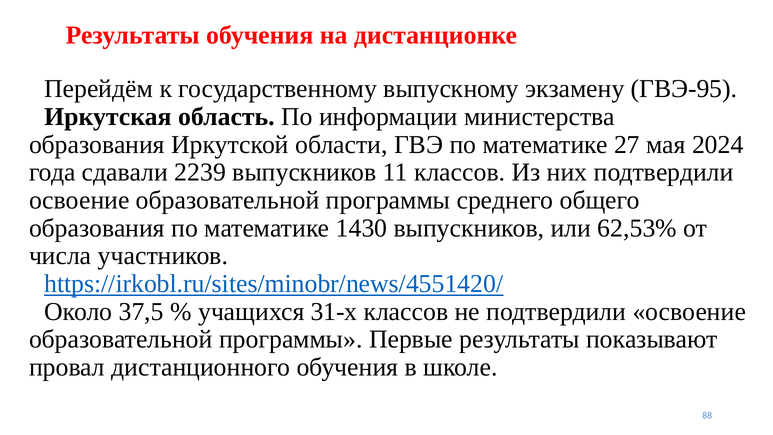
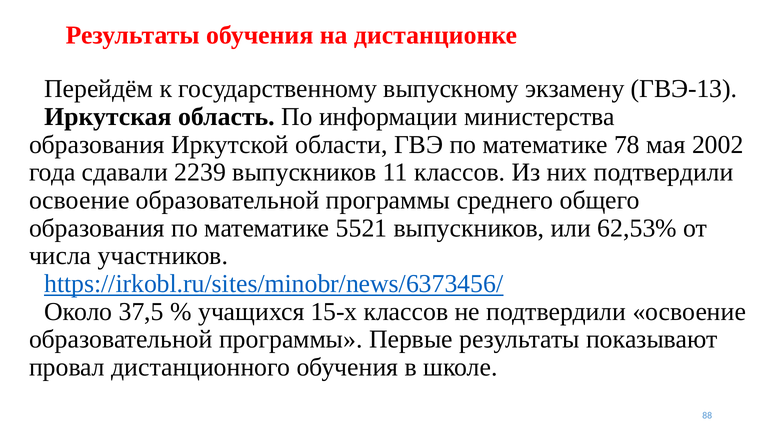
ГВЭ-95: ГВЭ-95 -> ГВЭ-13 (684, 89)
27: 27 -> 78 (627, 145)
2024: 2024 -> 2002 (718, 145)
1430: 1430 -> 5521 (362, 228)
https://irkobl.ru/sites/minobr/news/4551420/: https://irkobl.ru/sites/minobr/news/4551420/ -> https://irkobl.ru/sites/minobr/news/6373456/ (274, 284)
31-х: 31-х -> 15-х (334, 311)
